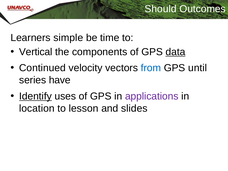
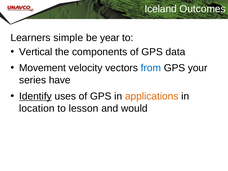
Should: Should -> Iceland (161, 9)
time: time -> year (110, 38)
data underline: present -> none (175, 52)
Continued: Continued -> Movement (43, 68)
until: until -> your (198, 68)
applications colour: purple -> orange (152, 96)
slides: slides -> would (134, 108)
